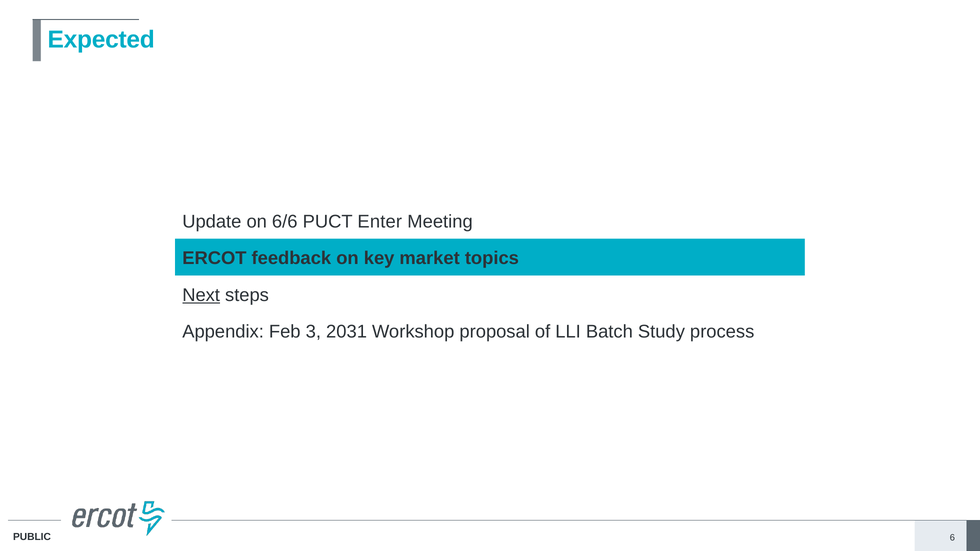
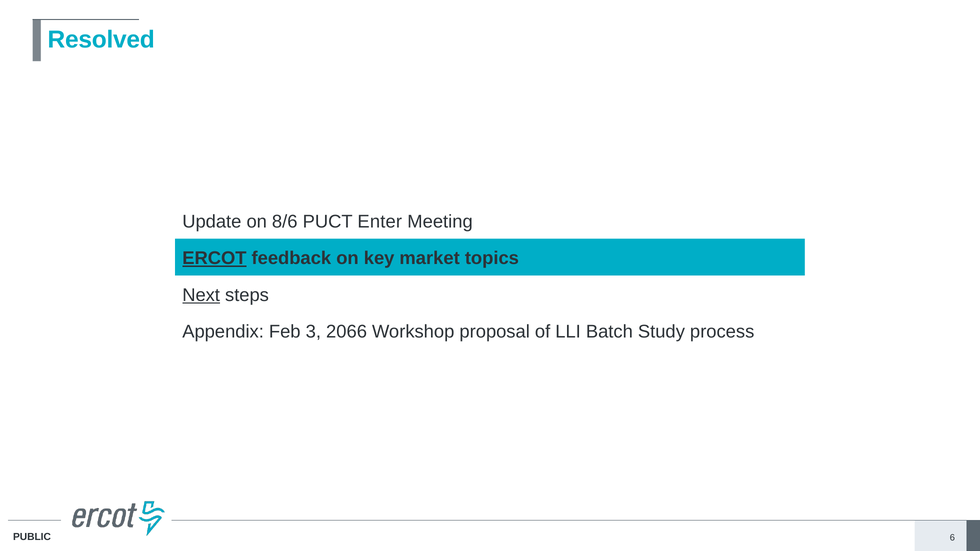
Expected: Expected -> Resolved (101, 40)
6/6: 6/6 -> 8/6 (285, 222)
ERCOT underline: none -> present (214, 258)
2031: 2031 -> 2066 (347, 332)
